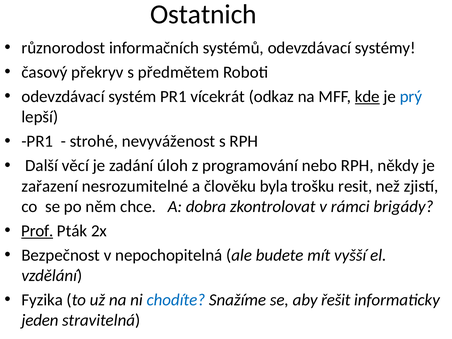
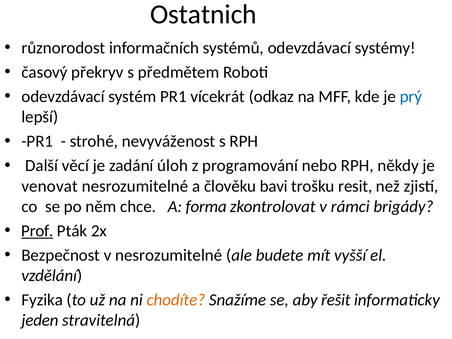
kde underline: present -> none (367, 97)
zařazení: zařazení -> venovat (50, 186)
byla: byla -> bavi (274, 186)
dobra: dobra -> forma (206, 206)
v nepochopitelná: nepochopitelná -> nesrozumitelné (169, 255)
chodíte colour: blue -> orange (176, 300)
